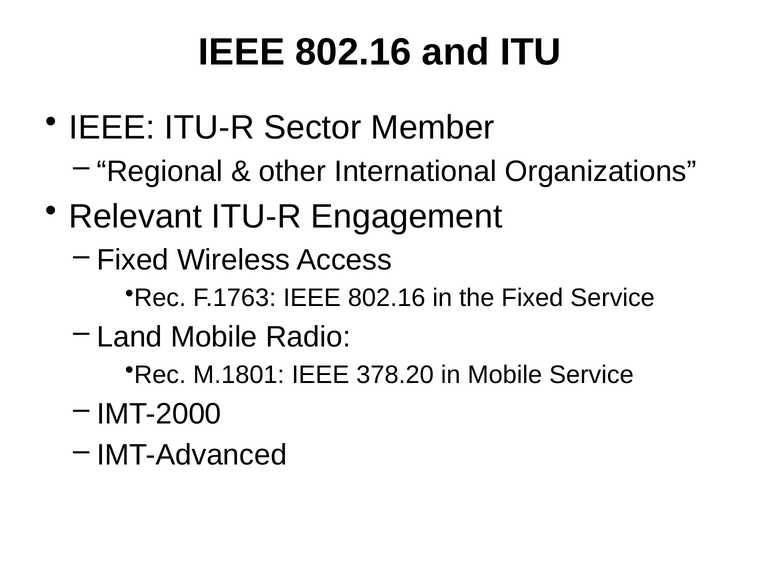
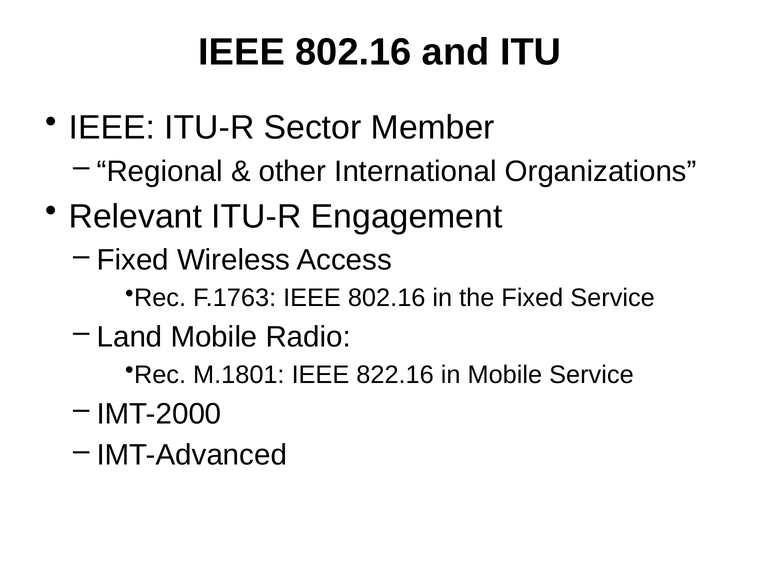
378.20: 378.20 -> 822.16 (395, 375)
